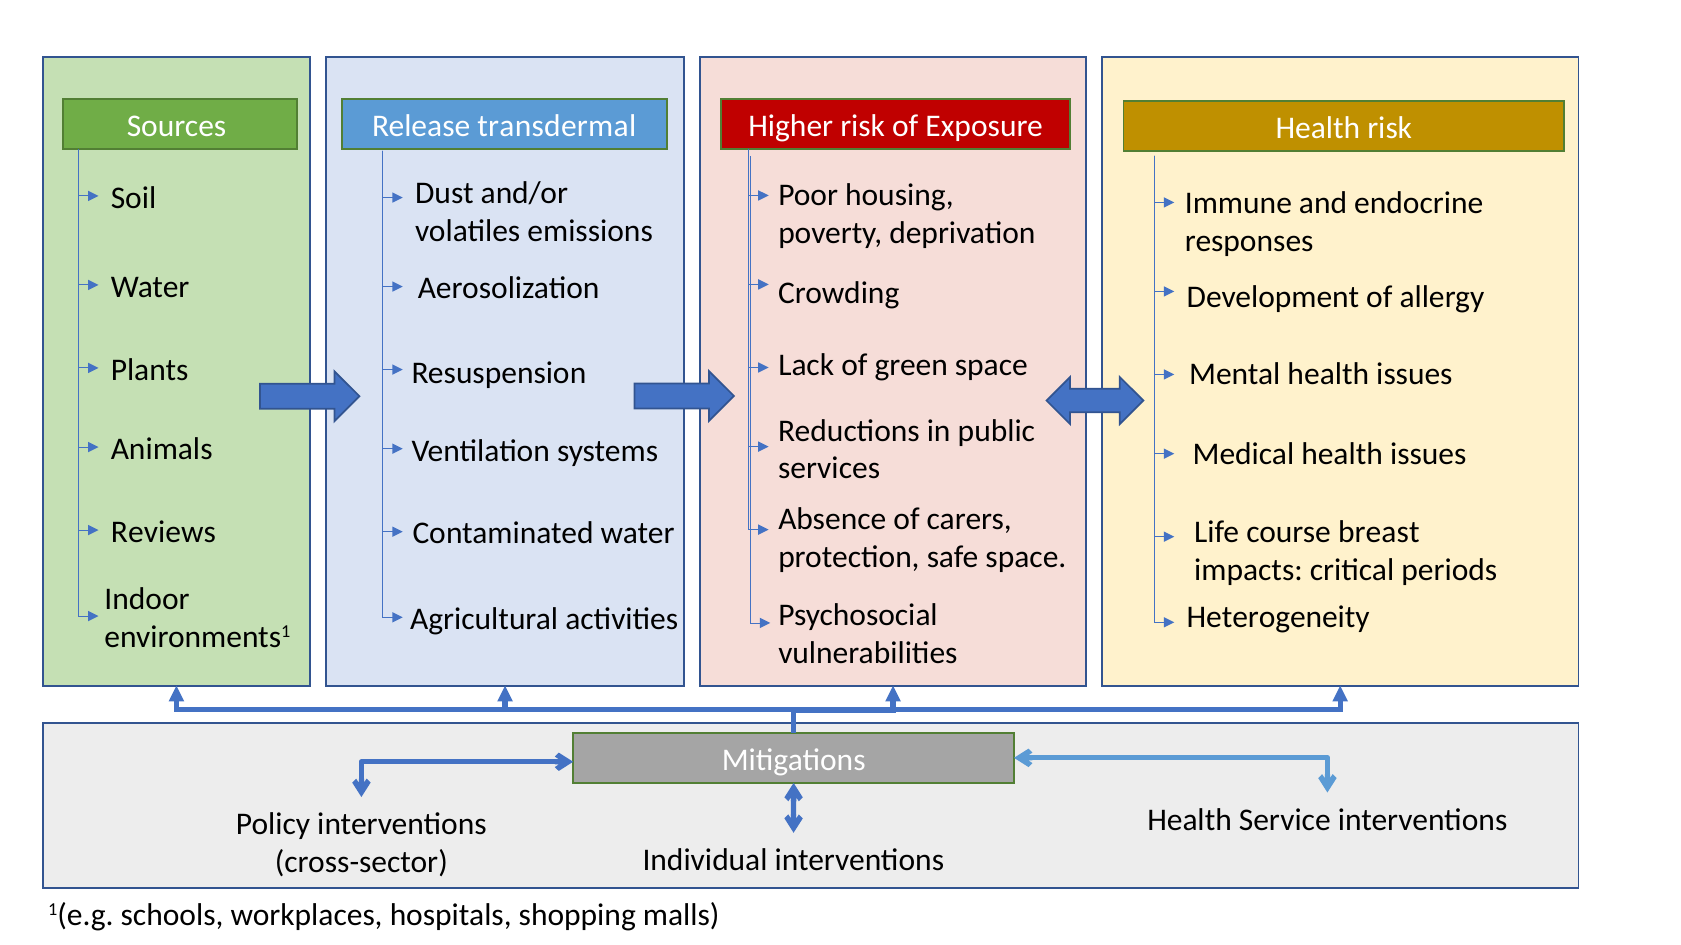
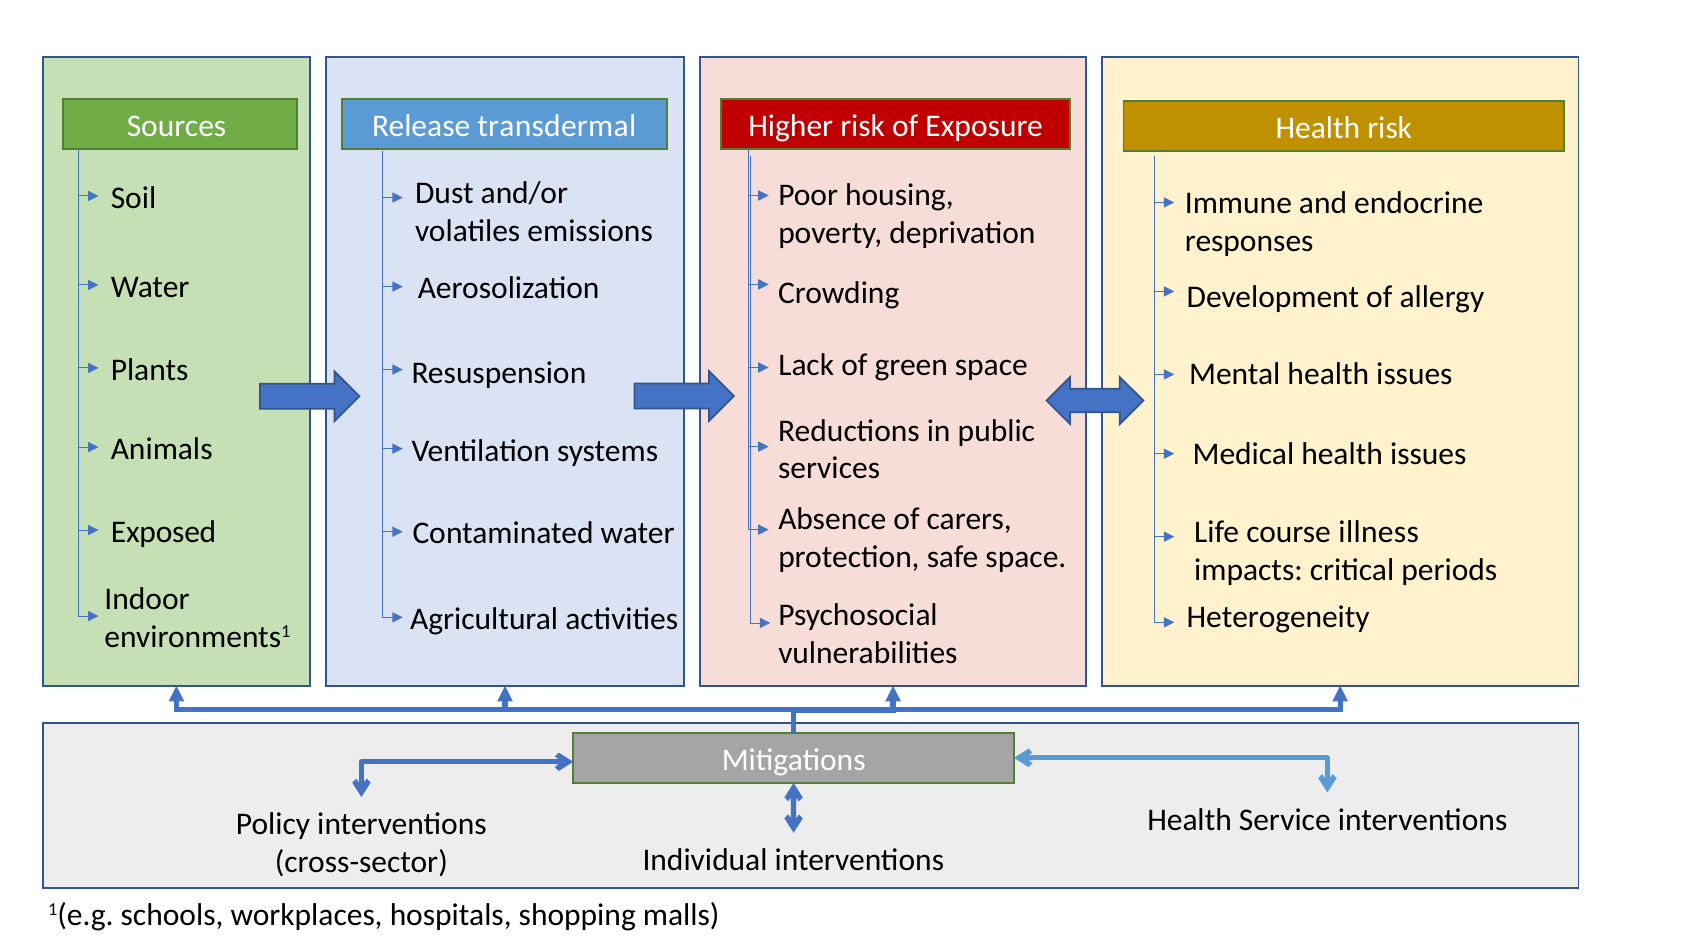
Reviews: Reviews -> Exposed (164, 533)
breast: breast -> illness (1379, 533)
